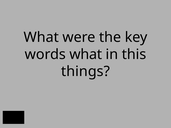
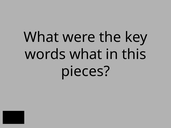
things: things -> pieces (85, 72)
